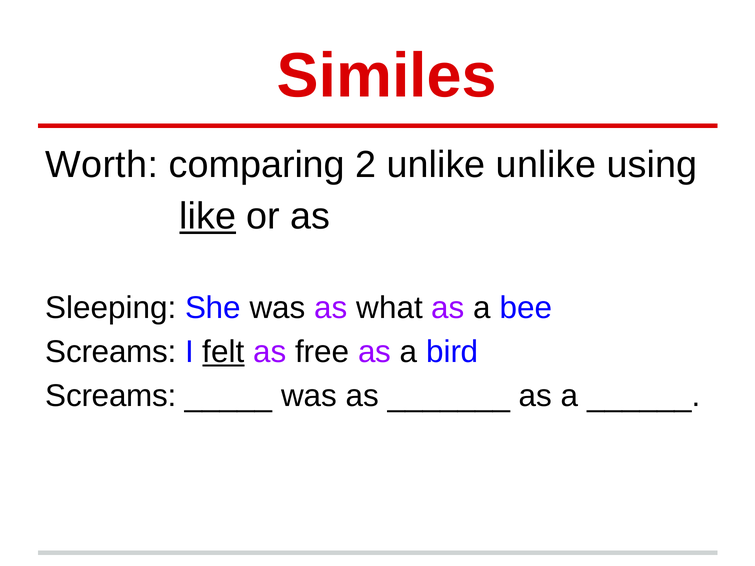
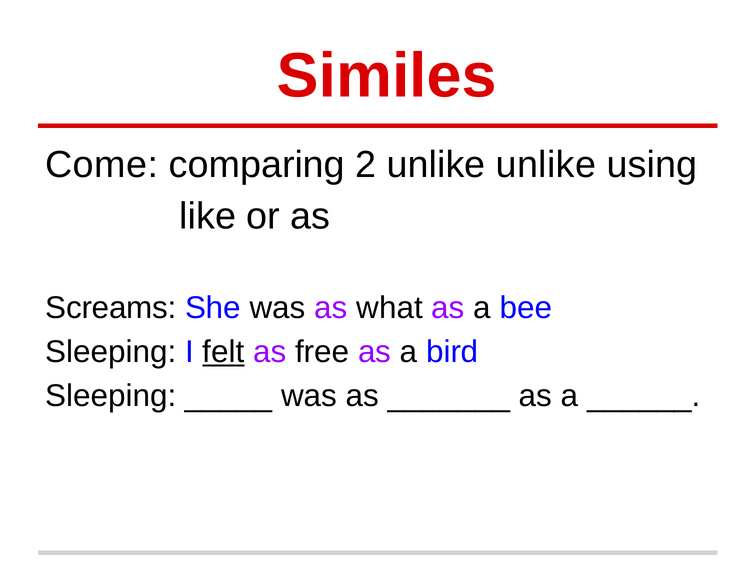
Worth: Worth -> Come (102, 165)
like underline: present -> none (208, 217)
Sleeping: Sleeping -> Screams (111, 308)
Screams: Screams -> Sleeping (111, 352)
Screams: Screams -> Sleeping (111, 396)
